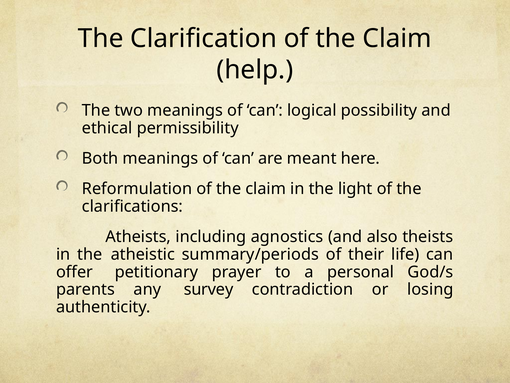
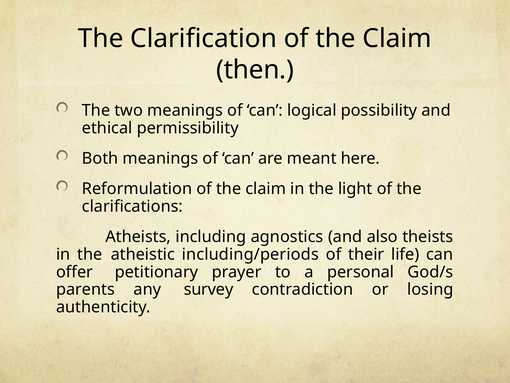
help: help -> then (255, 70)
summary/periods: summary/periods -> including/periods (250, 254)
